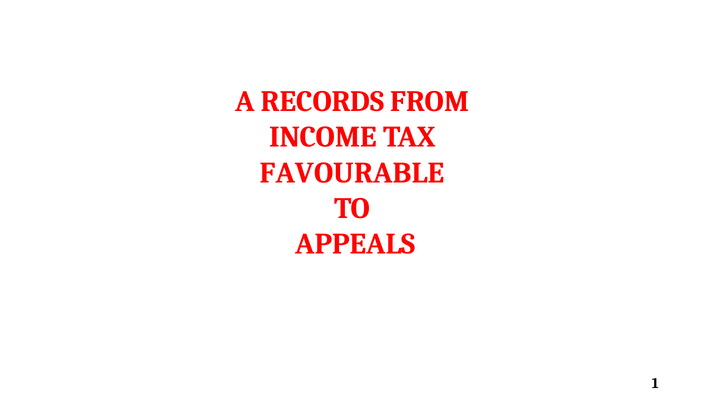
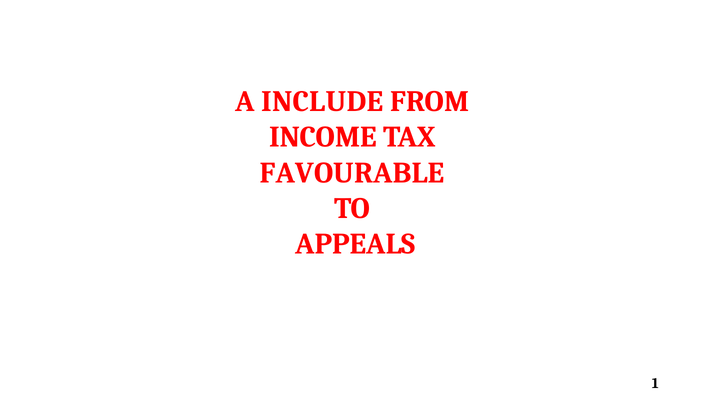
RECORDS: RECORDS -> INCLUDE (322, 102)
